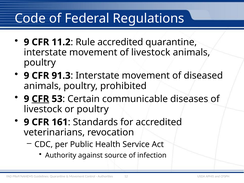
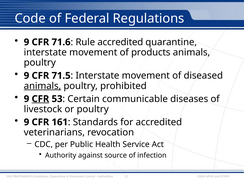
11.2: 11.2 -> 71.6 (61, 42)
movement of livestock: livestock -> products (151, 52)
91.3: 91.3 -> 71.5 (61, 76)
animals underline: none -> present (42, 86)
